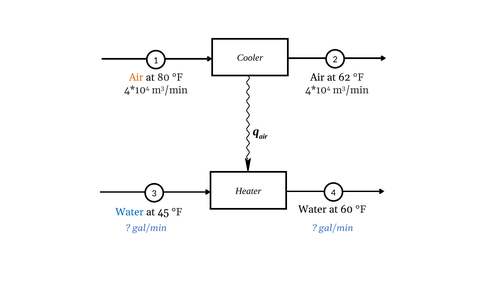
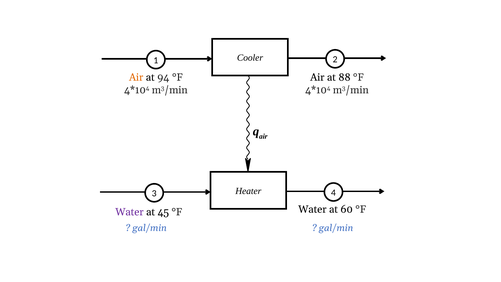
80: 80 -> 94 (163, 77)
62: 62 -> 88 (345, 77)
Water colour: blue -> purple (129, 212)
